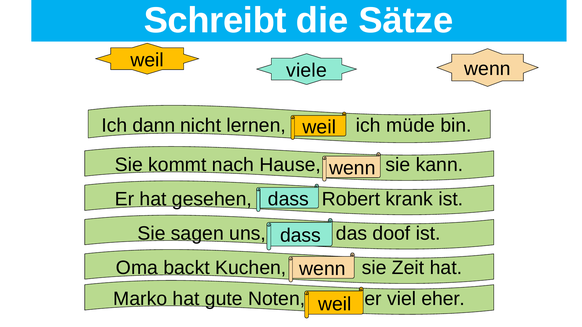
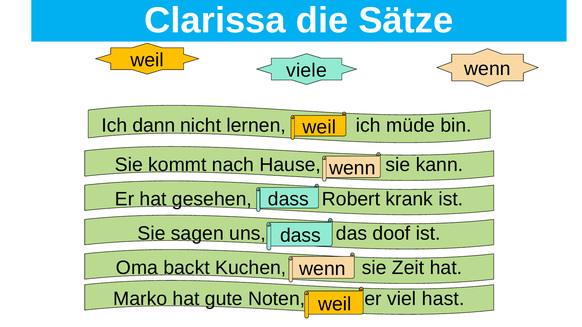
Schreibt: Schreibt -> Clarissa (215, 21)
eher: eher -> hast (443, 299)
